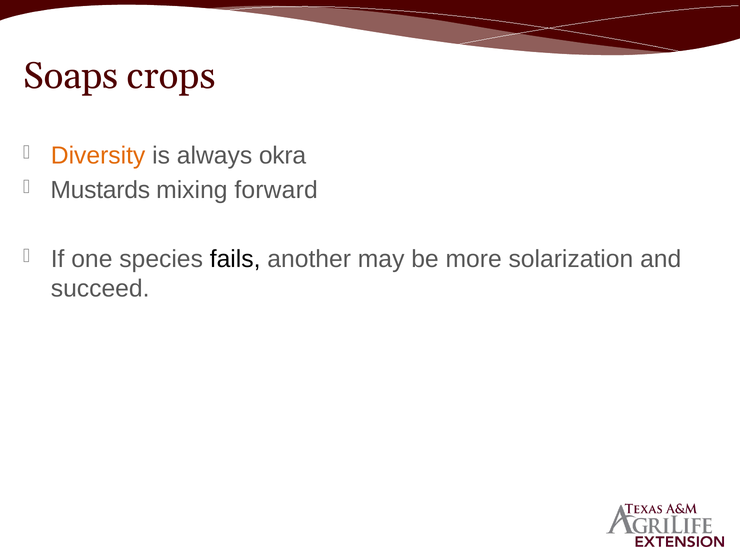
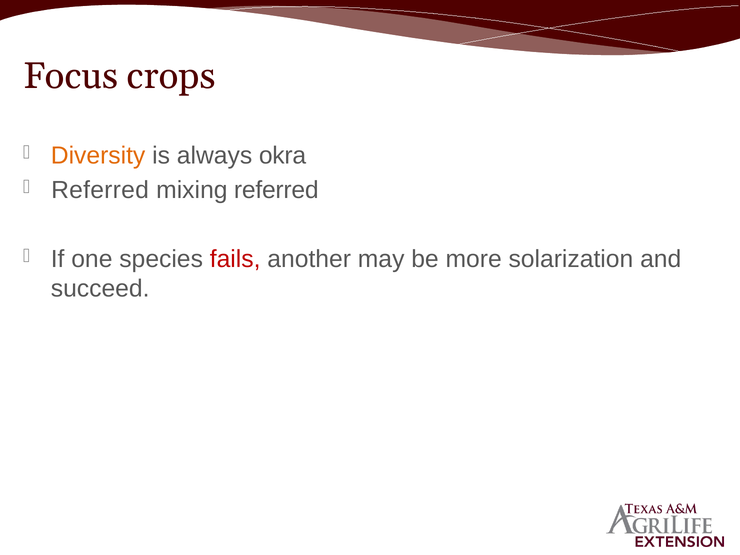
Soaps: Soaps -> Focus (71, 76)
Mustards: Mustards -> Referred (100, 190)
mixing forward: forward -> referred (276, 190)
fails colour: black -> red (235, 259)
